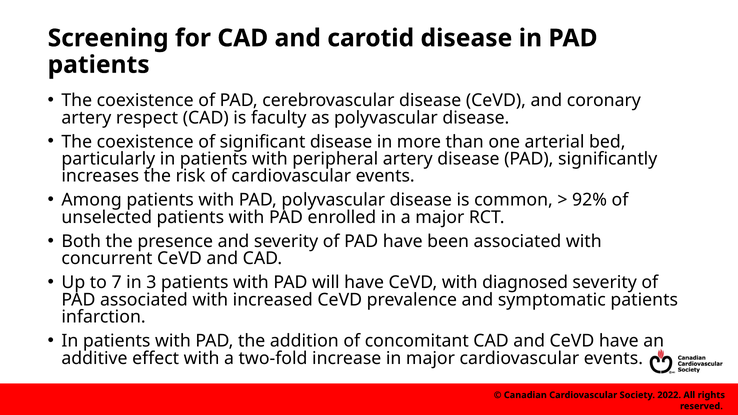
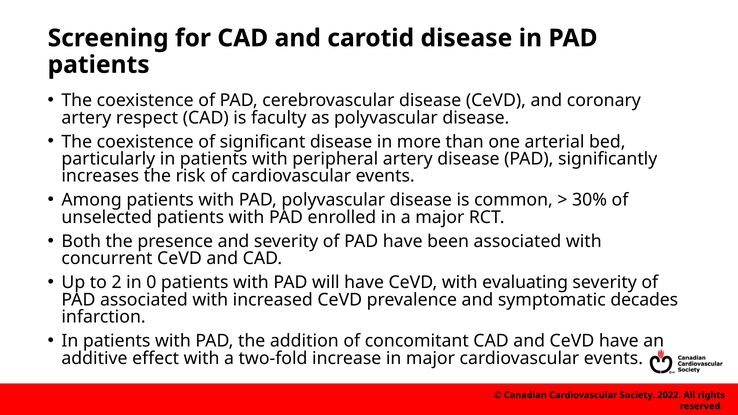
92%: 92% -> 30% (589, 200)
7: 7 -> 2 (117, 283)
3: 3 -> 0 (151, 283)
diagnosed: diagnosed -> evaluating (525, 283)
symptomatic patients: patients -> decades (644, 300)
